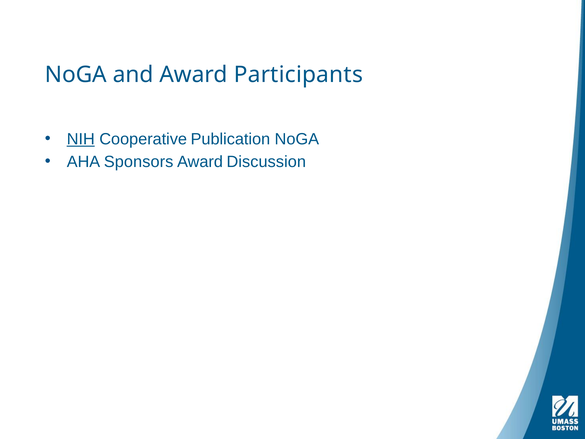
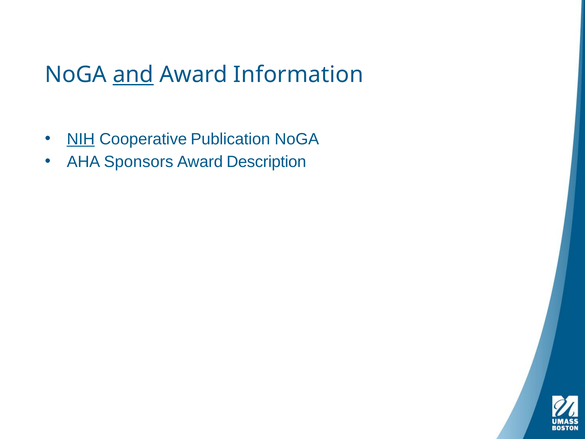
and underline: none -> present (133, 75)
Participants: Participants -> Information (298, 75)
Discussion: Discussion -> Description (266, 162)
